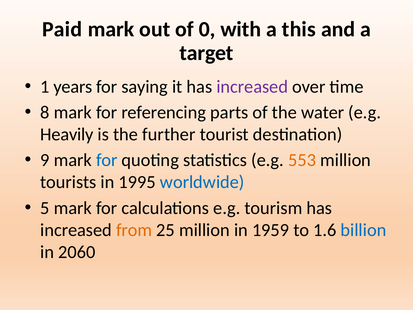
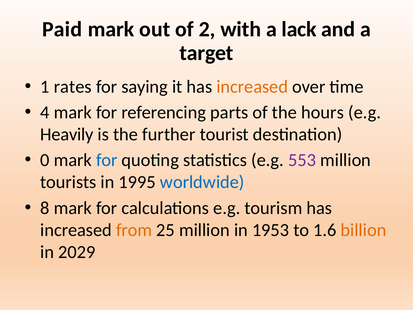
0: 0 -> 2 (207, 29)
this: this -> lack (299, 29)
years: years -> rates (73, 87)
increased colour: purple -> orange (252, 87)
8: 8 -> 4 (45, 112)
water: water -> hours (323, 112)
9: 9 -> 0 (45, 160)
553 colour: orange -> purple (302, 160)
5: 5 -> 8 (45, 208)
1959: 1959 -> 1953 (271, 230)
billion colour: blue -> orange (363, 230)
2060: 2060 -> 2029 (77, 252)
